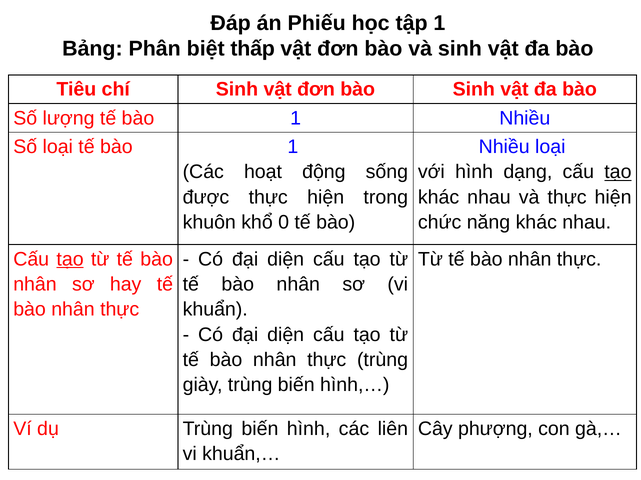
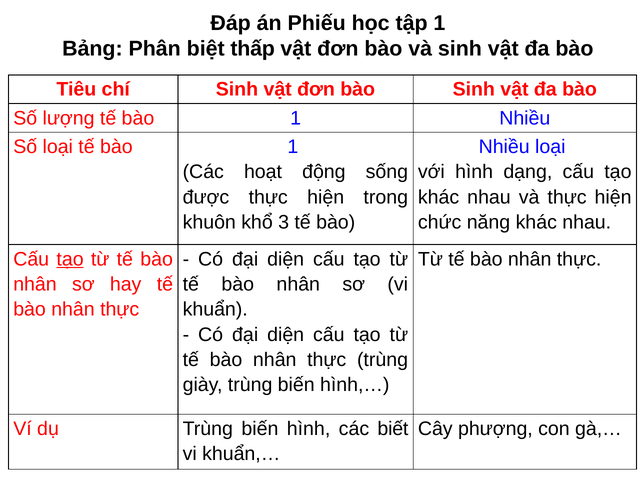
tạo underline: present -> none (618, 172)
0: 0 -> 3 (284, 223)
liên: liên -> biết (393, 430)
